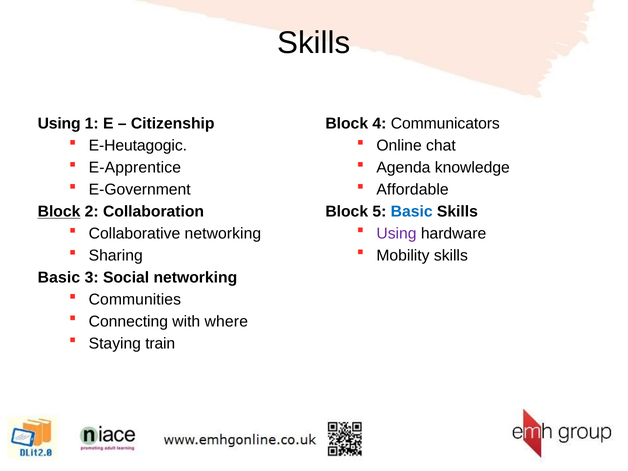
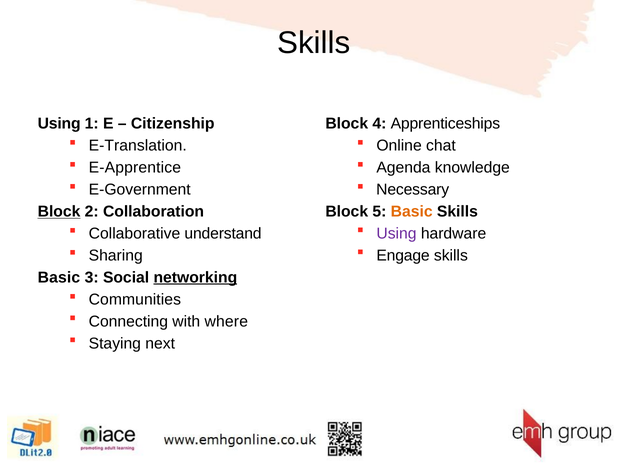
Communicators: Communicators -> Apprenticeships (445, 123)
E-Heutagogic: E-Heutagogic -> E-Translation (138, 146)
Affordable: Affordable -> Necessary (413, 189)
Basic colour: blue -> orange (412, 211)
Collaborative networking: networking -> understand (223, 233)
Mobility: Mobility -> Engage (403, 255)
networking underline: none -> present (195, 277)
train: train -> next (160, 343)
